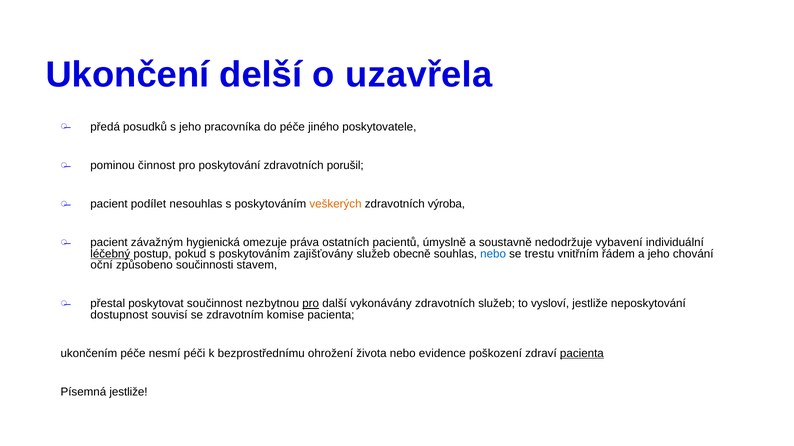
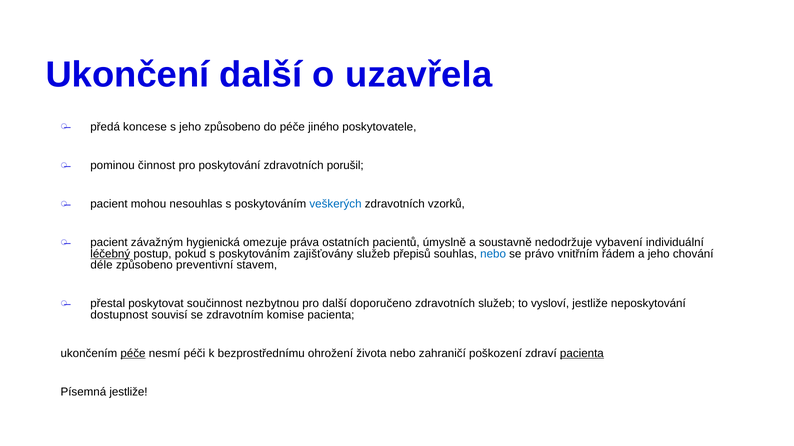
Ukončení delší: delší -> další (261, 75)
posudků: posudků -> koncese (145, 127)
jeho pracovníka: pracovníka -> způsobeno (232, 127)
podílet: podílet -> mohou (149, 204)
veškerých colour: orange -> blue (336, 204)
výroba: výroba -> vzorků (446, 204)
obecně: obecně -> přepisů (412, 254)
trestu: trestu -> právo (539, 254)
oční: oční -> déle (102, 265)
součinnosti: součinnosti -> preventivní (205, 265)
pro underline: present -> none (311, 304)
vykonávány: vykonávány -> doporučeno (381, 304)
péče underline: none -> present (133, 354)
evidence: evidence -> zahraničí (442, 354)
